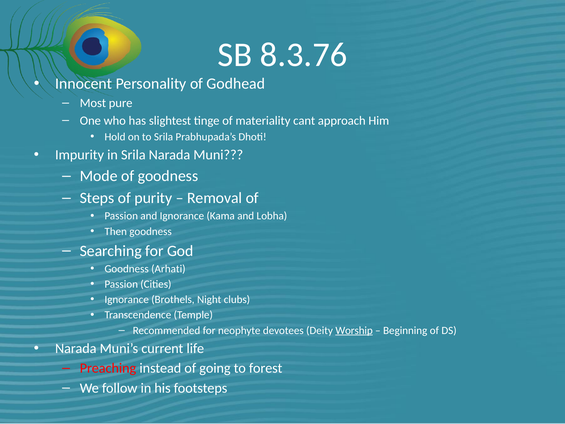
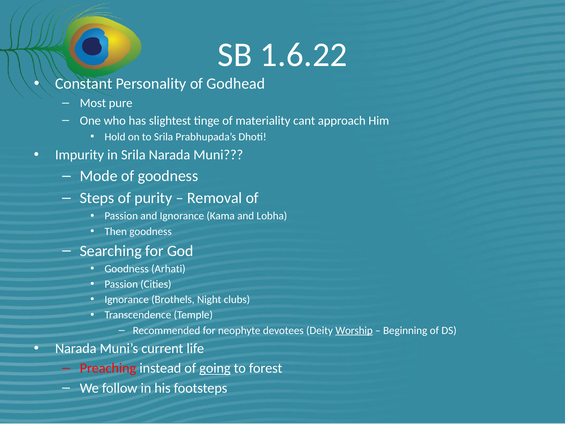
8.3.76: 8.3.76 -> 1.6.22 (304, 55)
Innocent: Innocent -> Constant (84, 84)
going underline: none -> present (215, 368)
